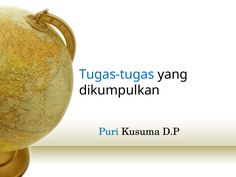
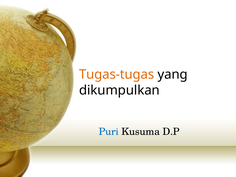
Tugas-tugas colour: blue -> orange (117, 74)
